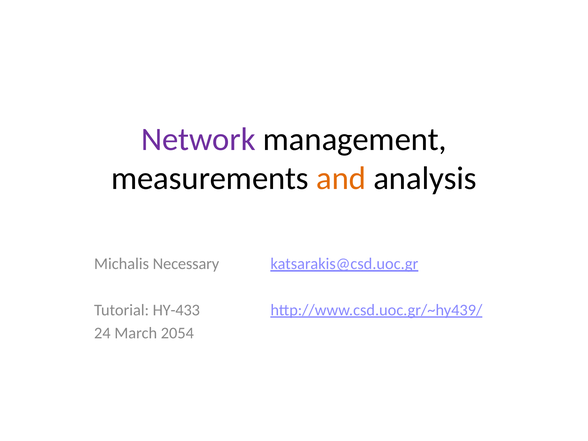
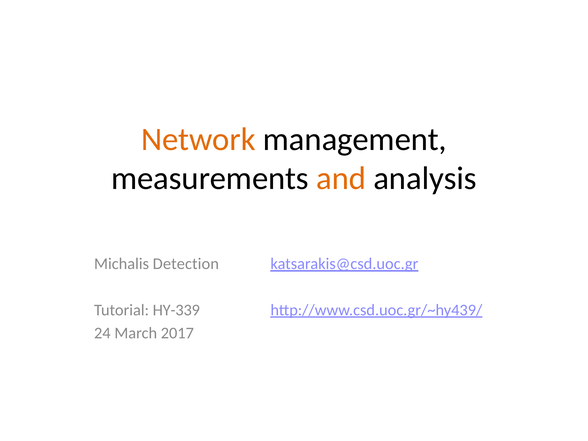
Network colour: purple -> orange (198, 139)
Necessary: Necessary -> Detection (186, 264)
HY-433: HY-433 -> HY-339 (176, 310)
2054: 2054 -> 2017 (177, 333)
